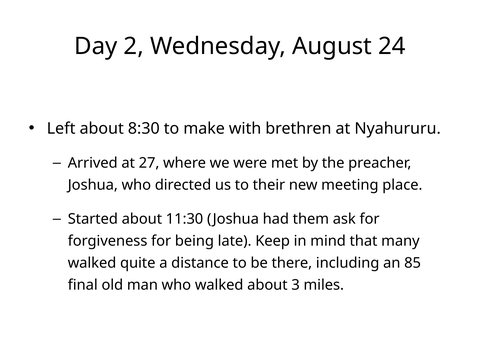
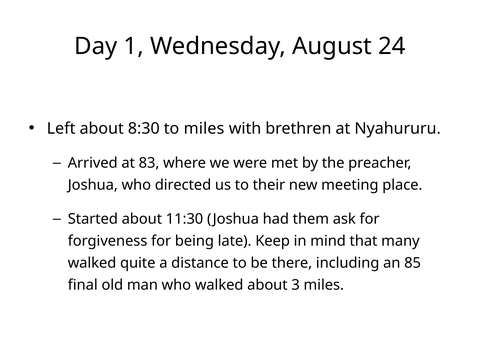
2: 2 -> 1 (134, 46)
to make: make -> miles (204, 128)
27: 27 -> 83 (149, 163)
